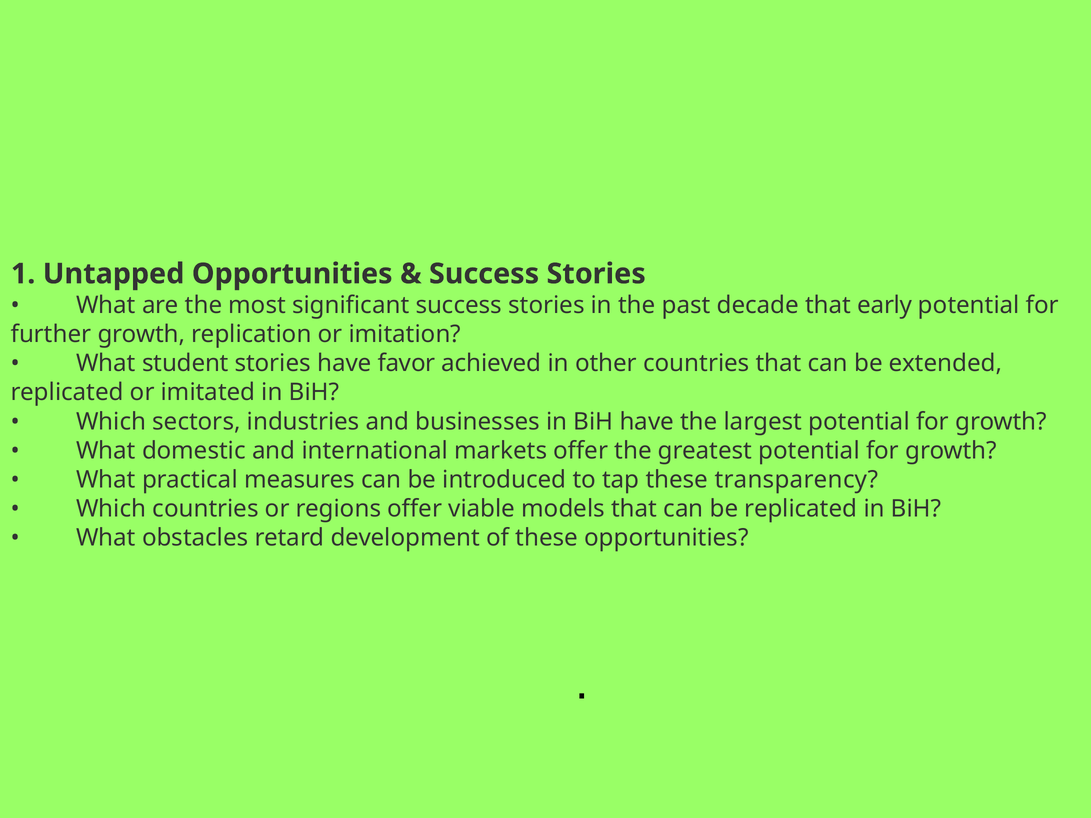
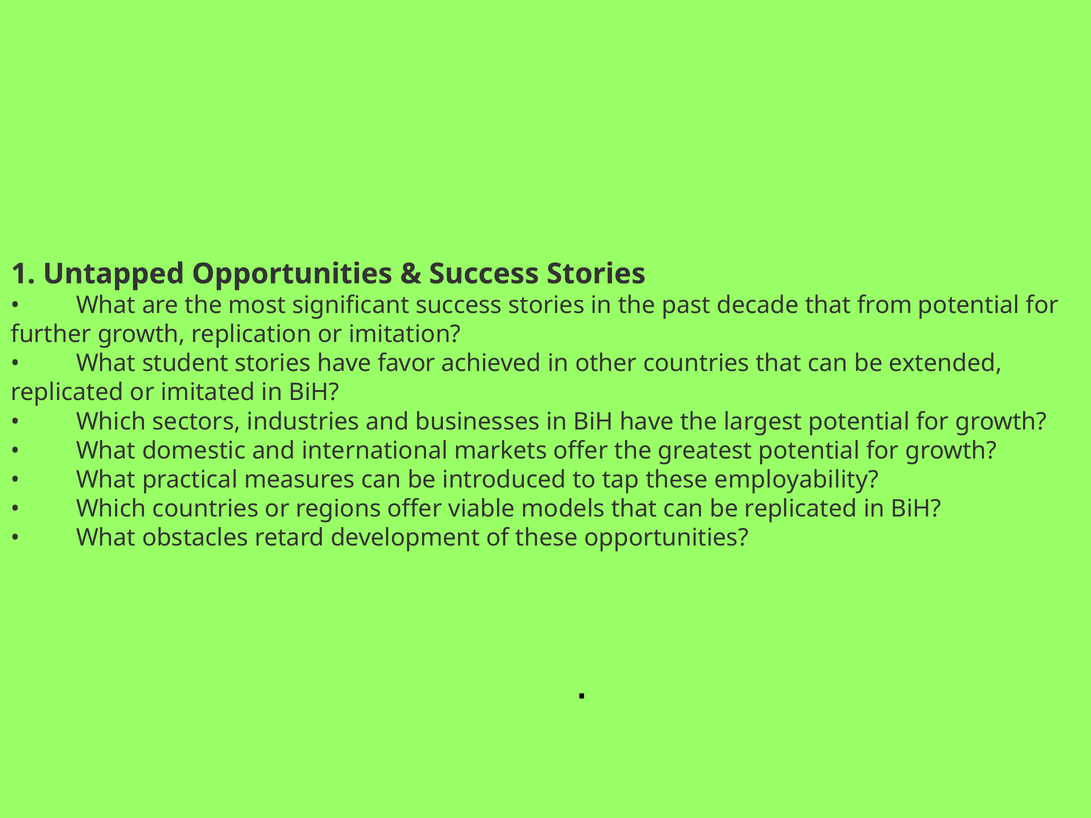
early: early -> from (885, 305)
transparency: transparency -> employability (796, 480)
